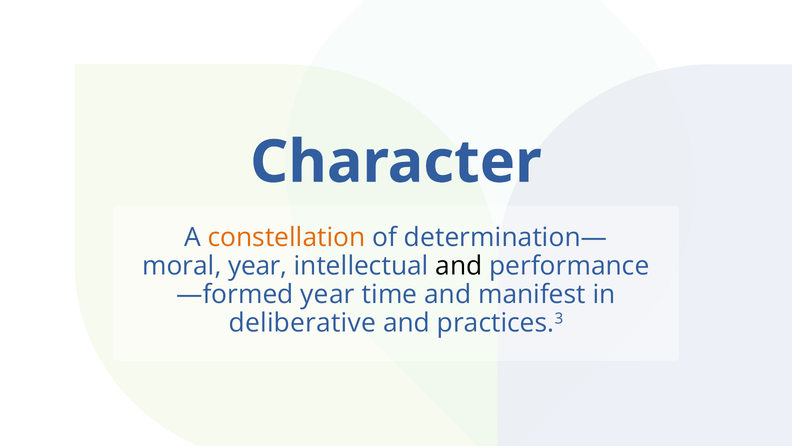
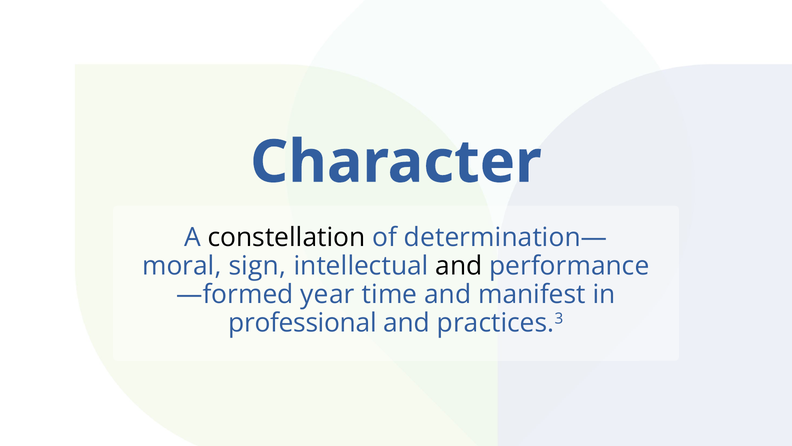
constellation colour: orange -> black (287, 237)
moral year: year -> sign (257, 266)
deliberative: deliberative -> professional (303, 323)
